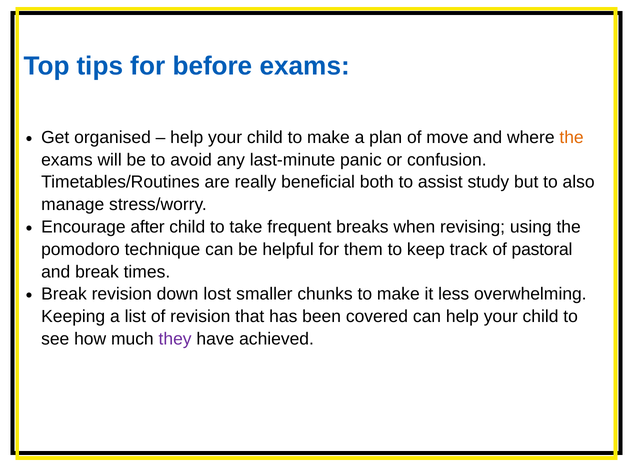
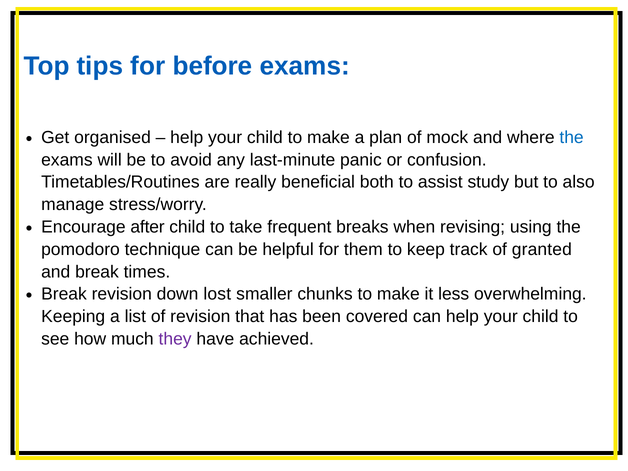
move: move -> mock (447, 137)
the colour: orange -> blue (572, 137)
pastoral: pastoral -> granted (542, 249)
